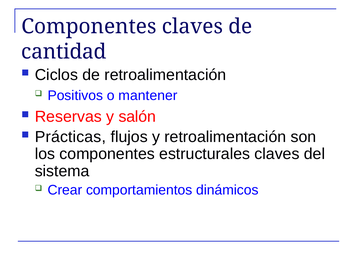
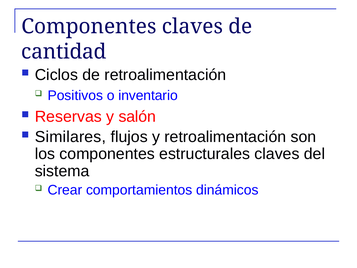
mantener: mantener -> inventario (148, 95)
Prácticas: Prácticas -> Similares (70, 137)
